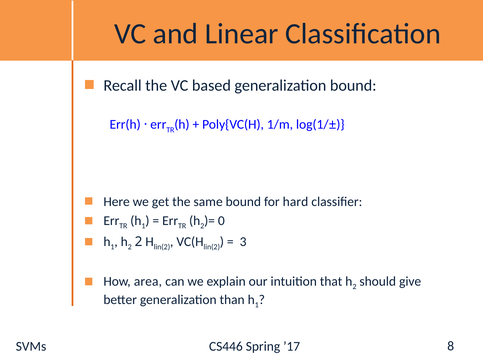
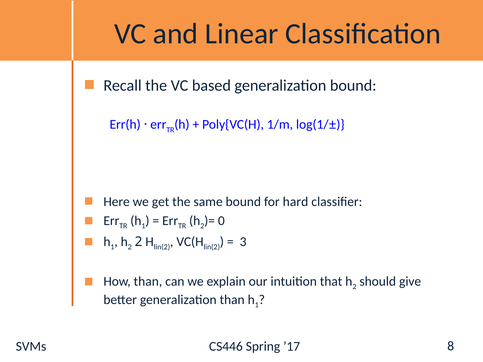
How area: area -> than (148, 282)
